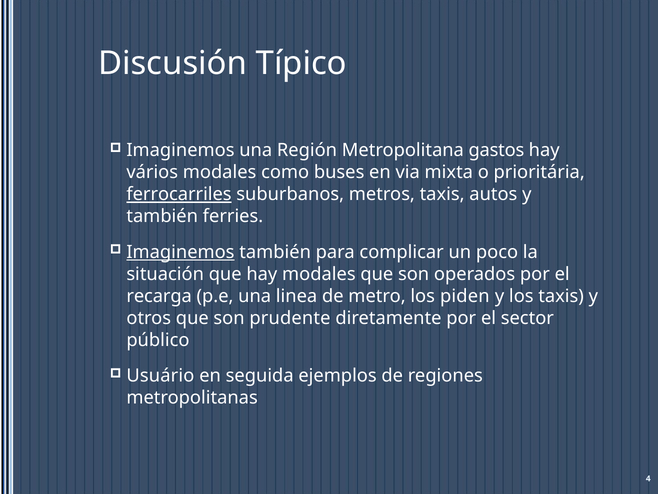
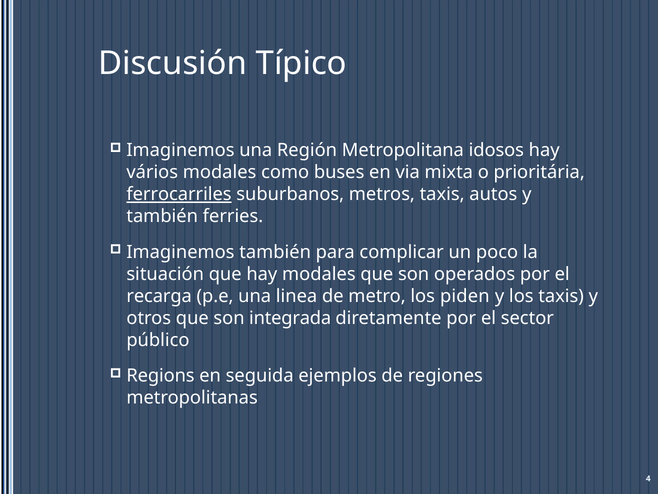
gastos: gastos -> idosos (496, 150)
Imaginemos underline: present -> none (180, 252)
prudente: prudente -> integrada (290, 318)
Usuário: Usuário -> Regions (161, 375)
